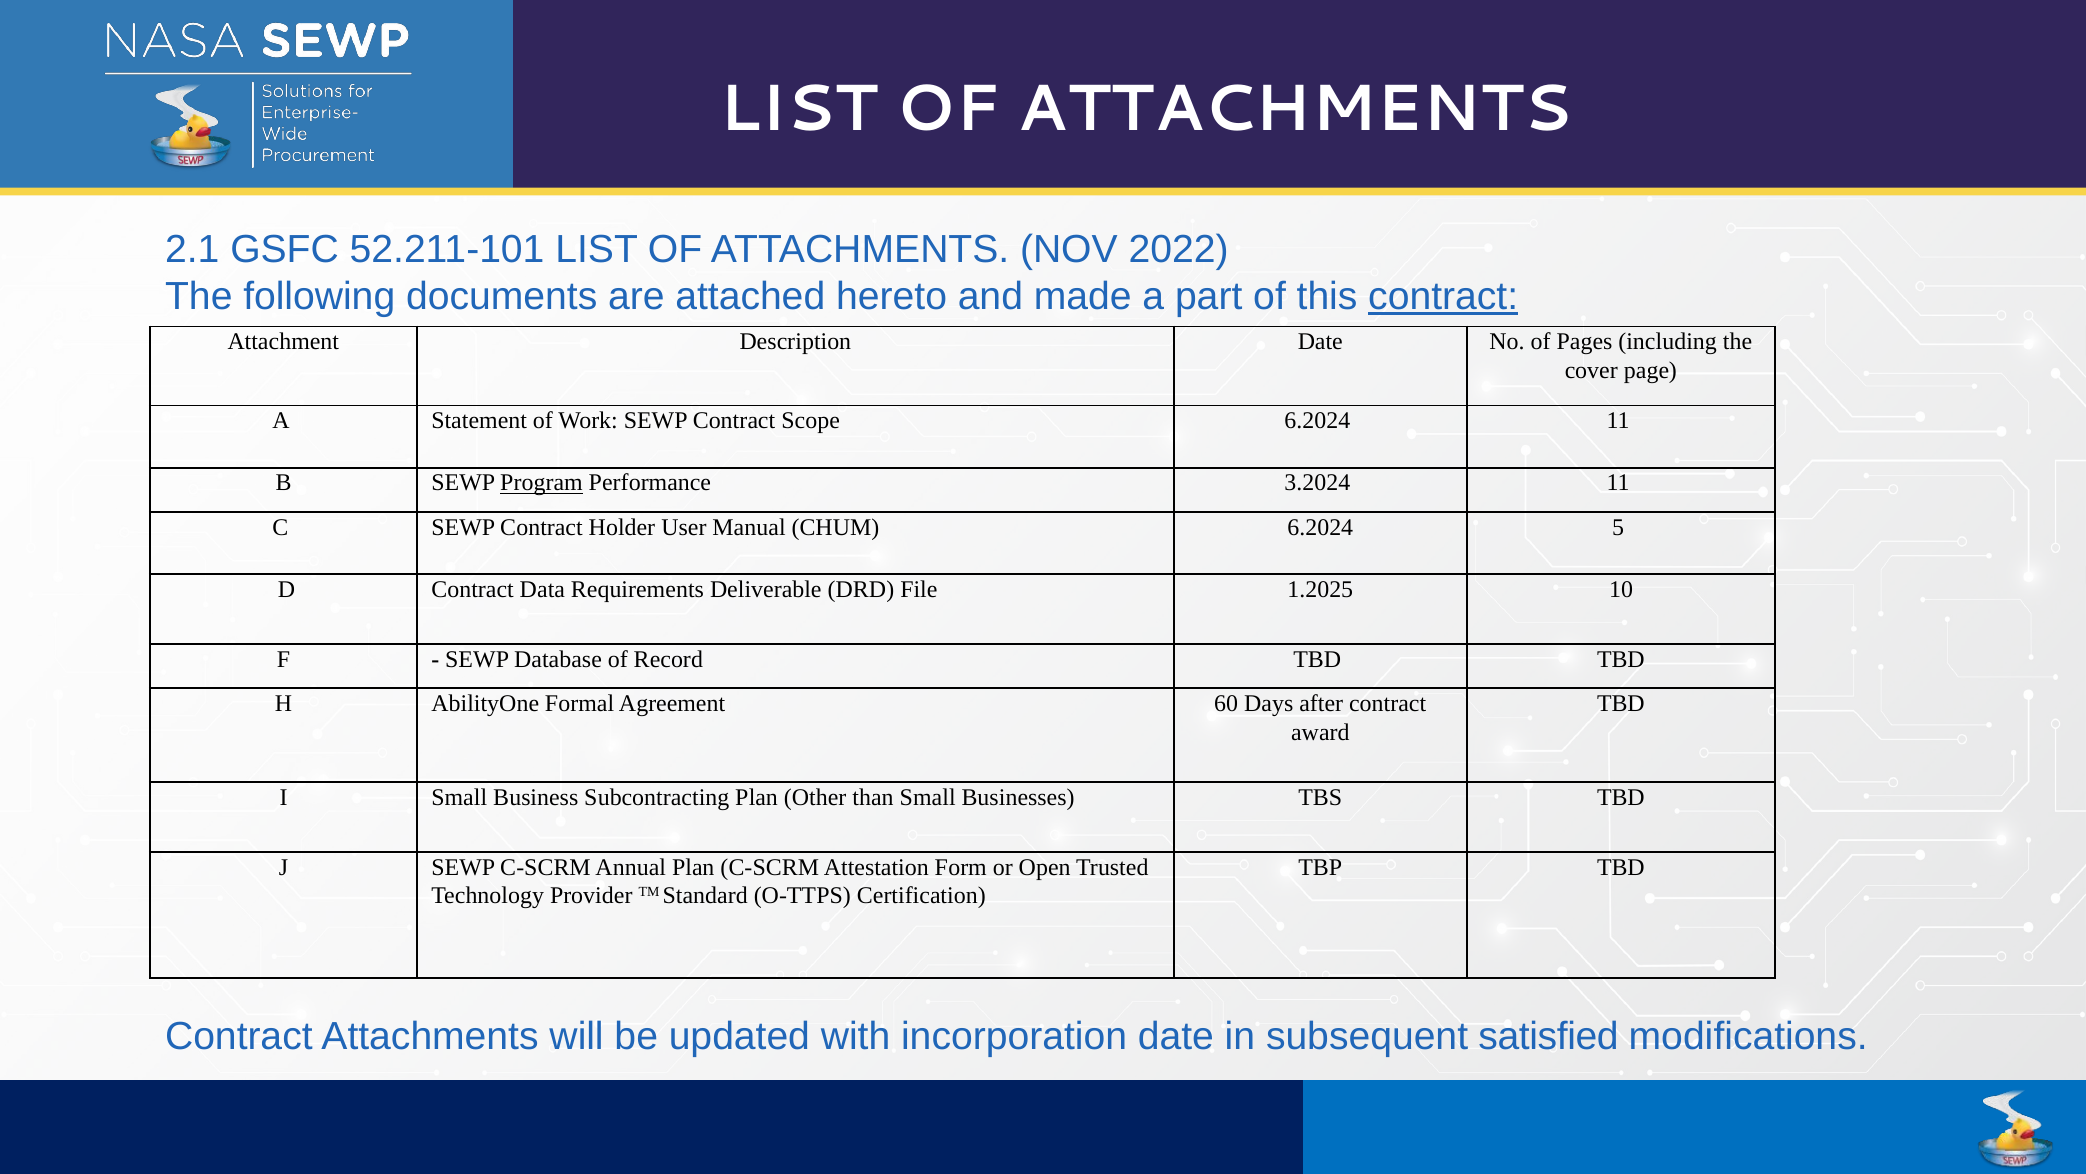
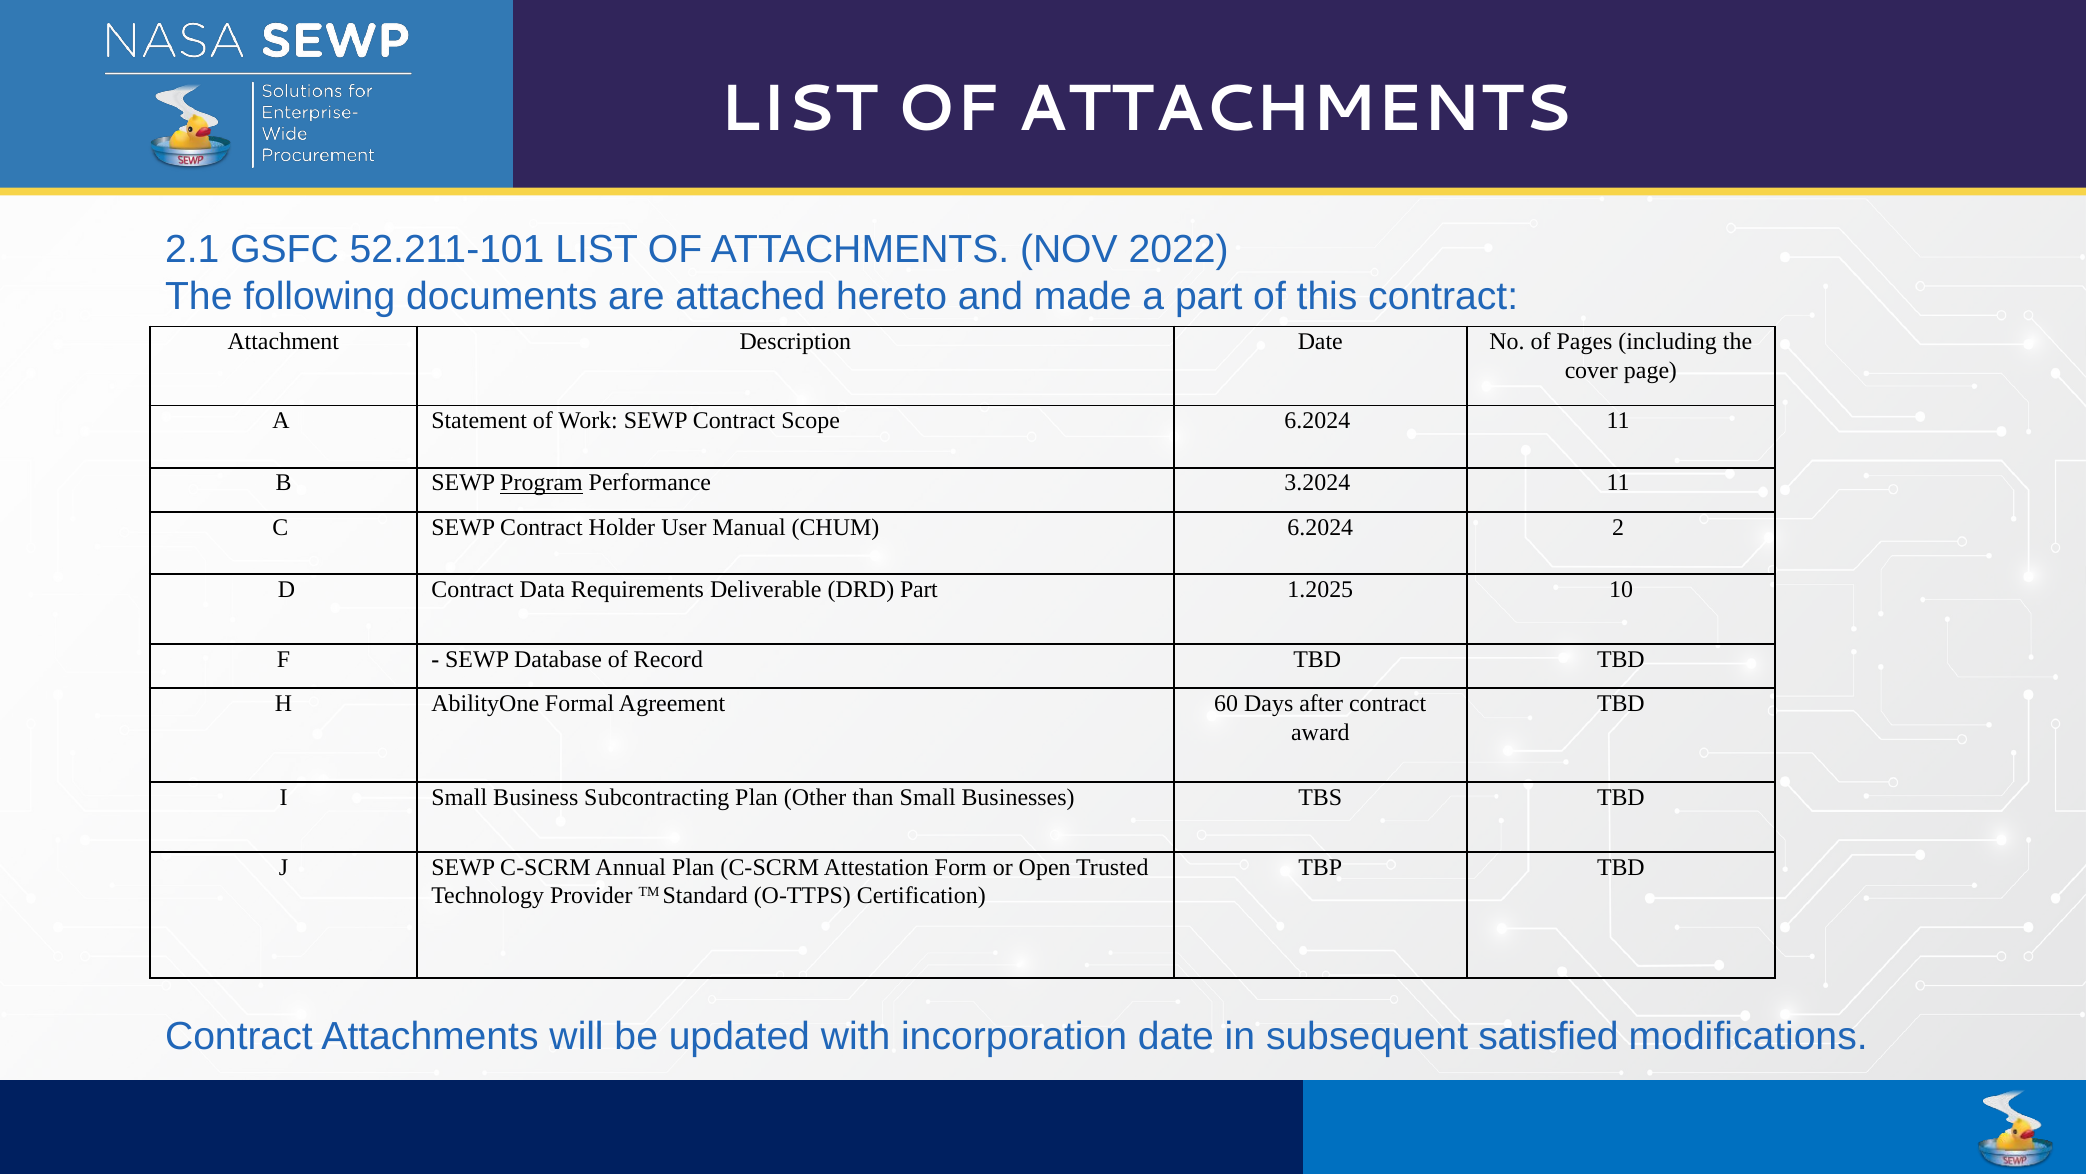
contract underline: present -> none (1443, 297)
5: 5 -> 2 (1618, 527)
DRD File: File -> Part (919, 589)
